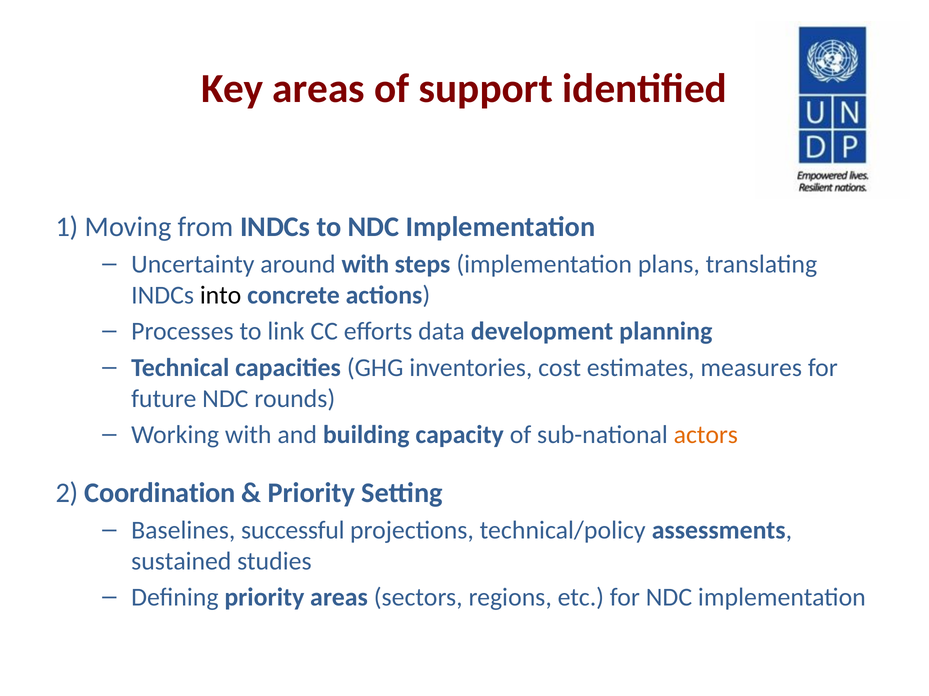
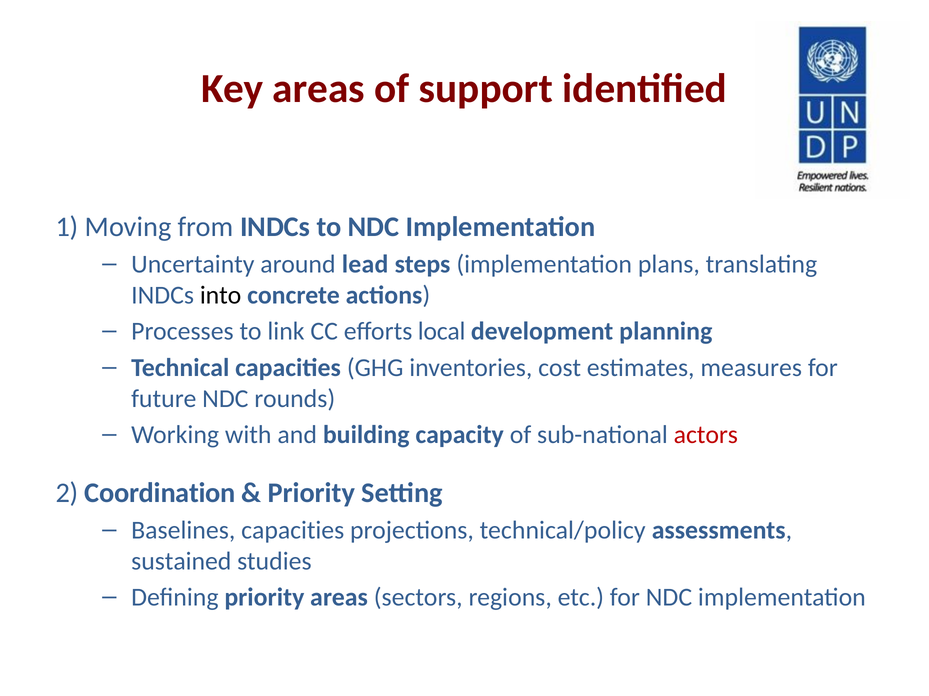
around with: with -> lead (365, 265)
data: data -> local (442, 332)
actors colour: orange -> red (706, 435)
Baselines successful: successful -> capacities (293, 531)
